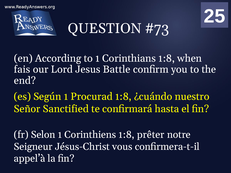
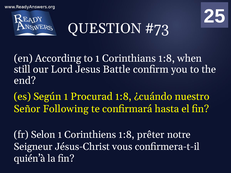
fais: fais -> still (22, 70)
Sanctified: Sanctified -> Following (66, 109)
appel’à: appel’à -> quién’à (30, 159)
